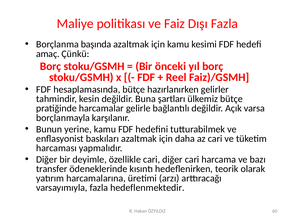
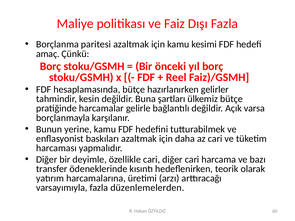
başında: başında -> paritesi (96, 44)
hedeflenmektedir: hedeflenmektedir -> düzenlemelerden (147, 188)
